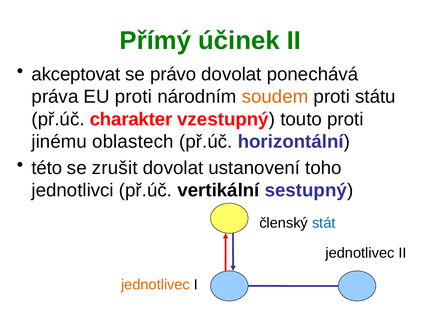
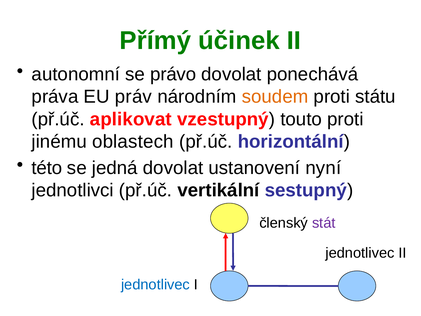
akceptovat: akceptovat -> autonomní (76, 74)
EU proti: proti -> práv (133, 97)
charakter: charakter -> aplikovat (131, 119)
zrušit: zrušit -> jedná (115, 168)
toho: toho -> nyní (323, 168)
stát colour: blue -> purple (324, 223)
jednotlivec colour: orange -> blue (156, 285)
